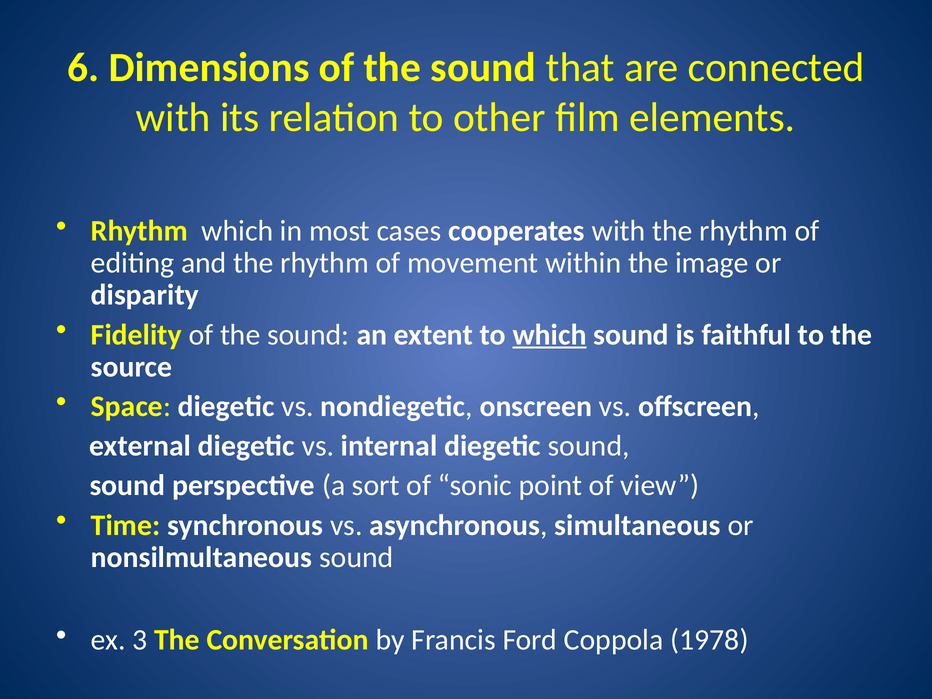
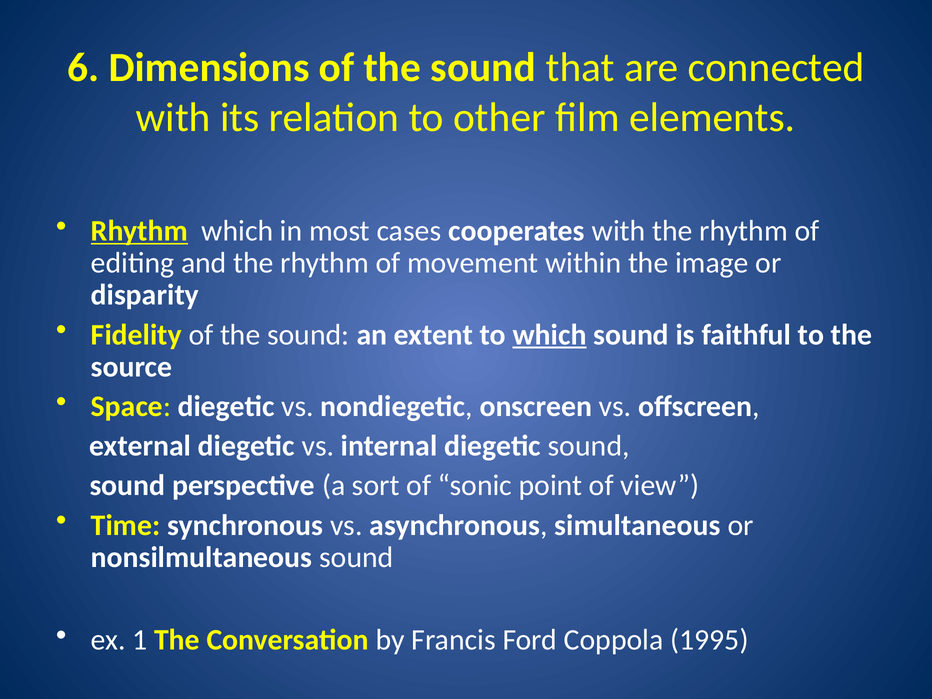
Rhythm underline: none -> present (139, 231)
3: 3 -> 1 (140, 640)
1978: 1978 -> 1995 (709, 640)
